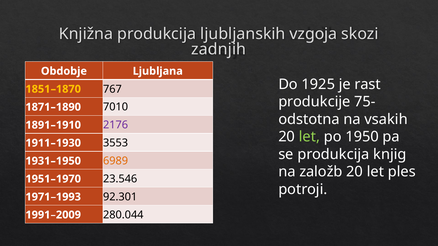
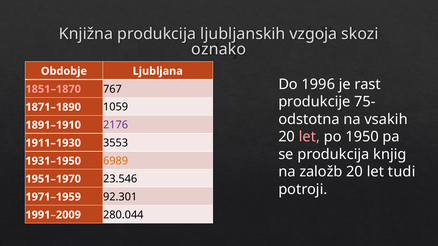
zadnjih: zadnjih -> oznako (219, 49)
1925: 1925 -> 1996 (318, 84)
1851–1870 colour: yellow -> pink (53, 89)
7010: 7010 -> 1059 (116, 107)
let colour: light green -> pink (309, 137)
ples: ples -> tudi (402, 172)
1971–1993: 1971–1993 -> 1971–1959 (53, 197)
